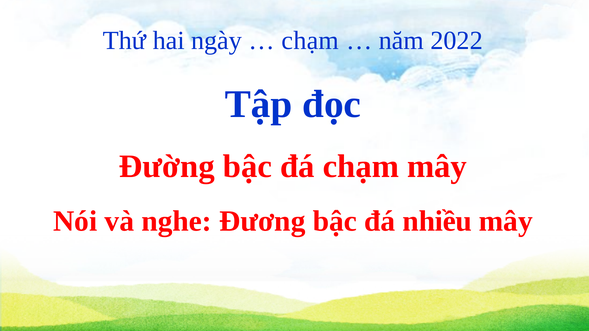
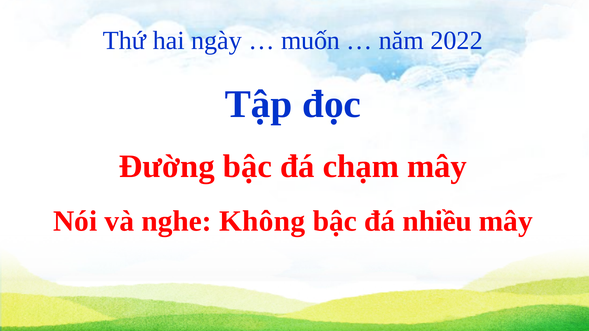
chạm: chạm -> muốn (311, 40)
Đương: Đương -> Không (262, 221)
